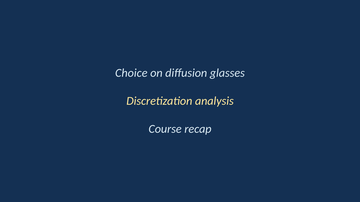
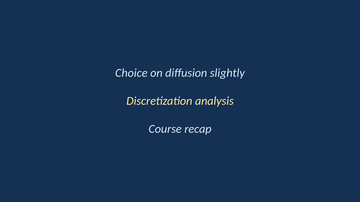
glasses: glasses -> slightly (227, 73)
